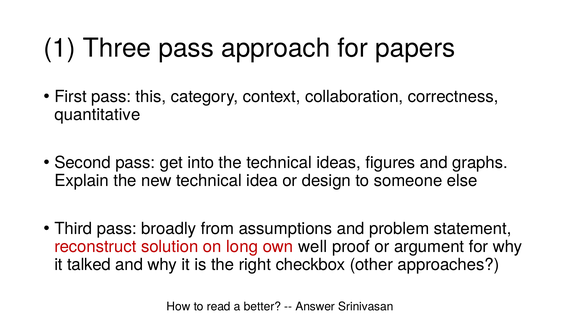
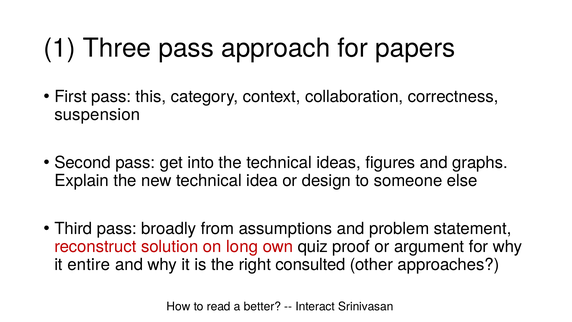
quantitative: quantitative -> suspension (97, 115)
well: well -> quiz (313, 246)
talked: talked -> entire (89, 264)
checkbox: checkbox -> consulted (311, 264)
Answer: Answer -> Interact (315, 306)
